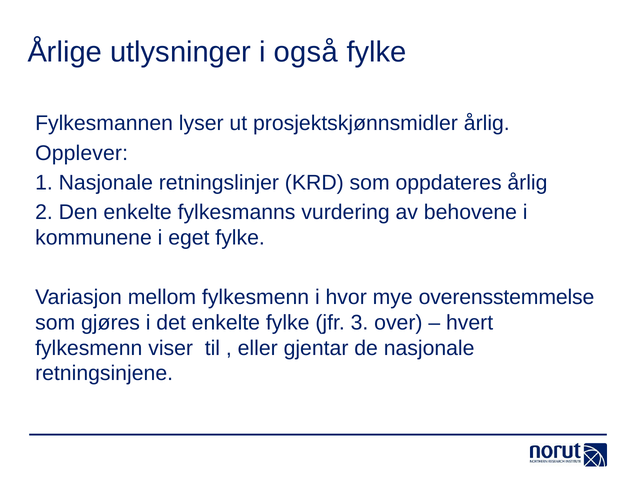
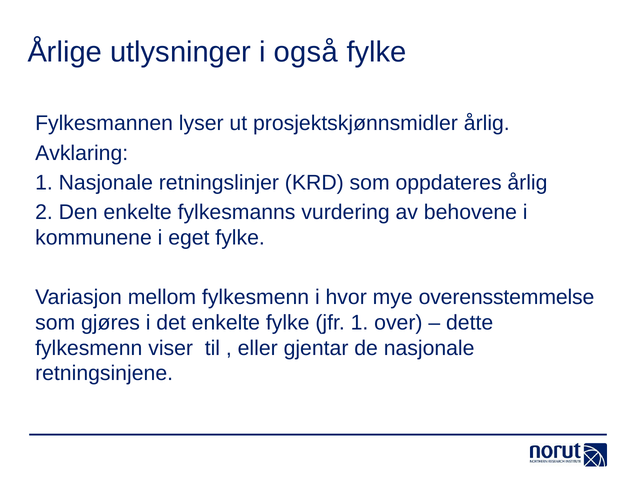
Opplever: Opplever -> Avklaring (82, 153)
jfr 3: 3 -> 1 (359, 323)
hvert: hvert -> dette (470, 323)
